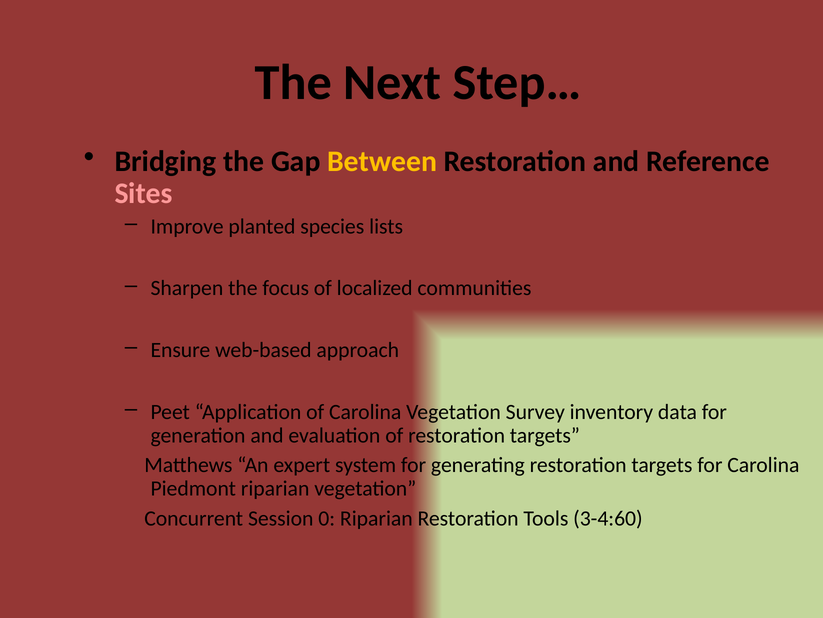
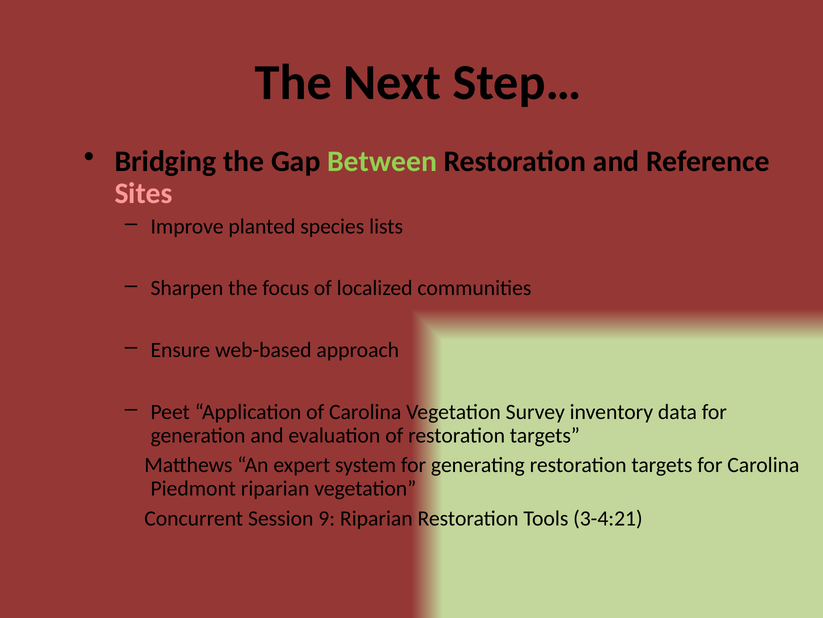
Between colour: yellow -> light green (382, 161)
0: 0 -> 9 (327, 518)
3-4:60: 3-4:60 -> 3-4:21 (608, 518)
